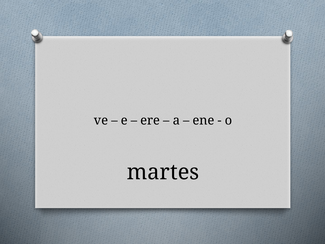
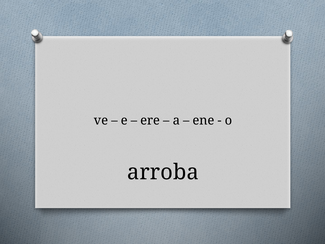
martes: martes -> arroba (163, 172)
